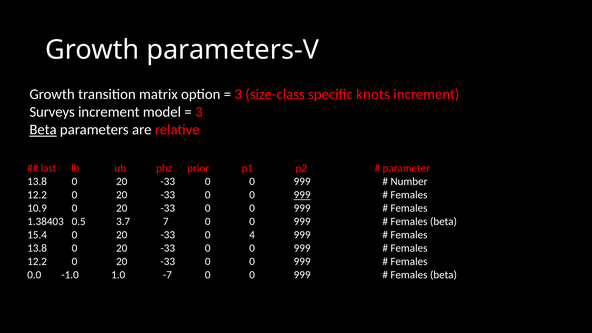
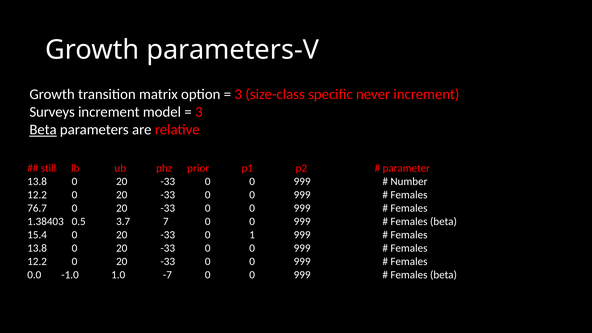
knots: knots -> never (373, 94)
last: last -> still (48, 168)
999 underline: present -> none (302, 195)
10.9: 10.9 -> 76.7 (37, 208)
4: 4 -> 1 (252, 235)
